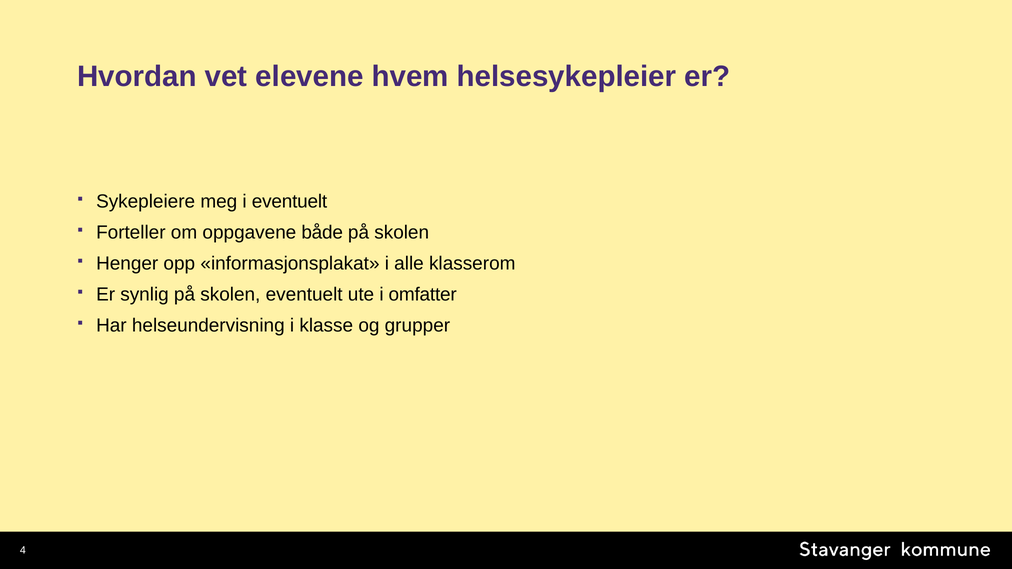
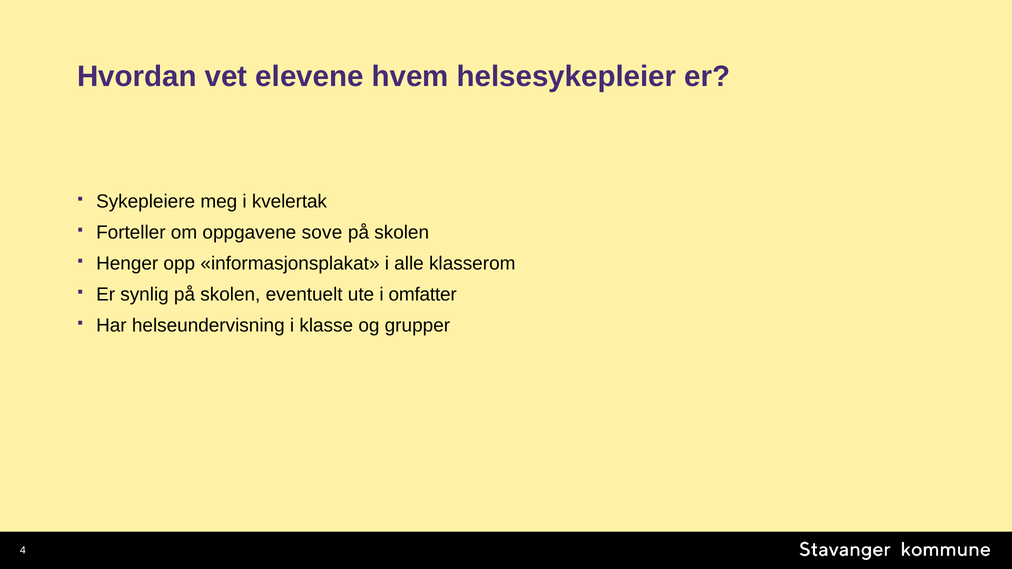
i eventuelt: eventuelt -> kvelertak (289, 202)
både: både -> sove (322, 233)
